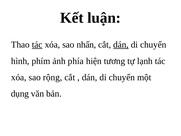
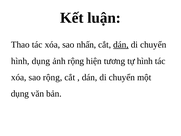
tác underline: present -> none (37, 45)
hình phím: phím -> dụng (41, 61)
ảnh phía: phía -> rộng (76, 61)
tự lạnh: lạnh -> hình (145, 61)
